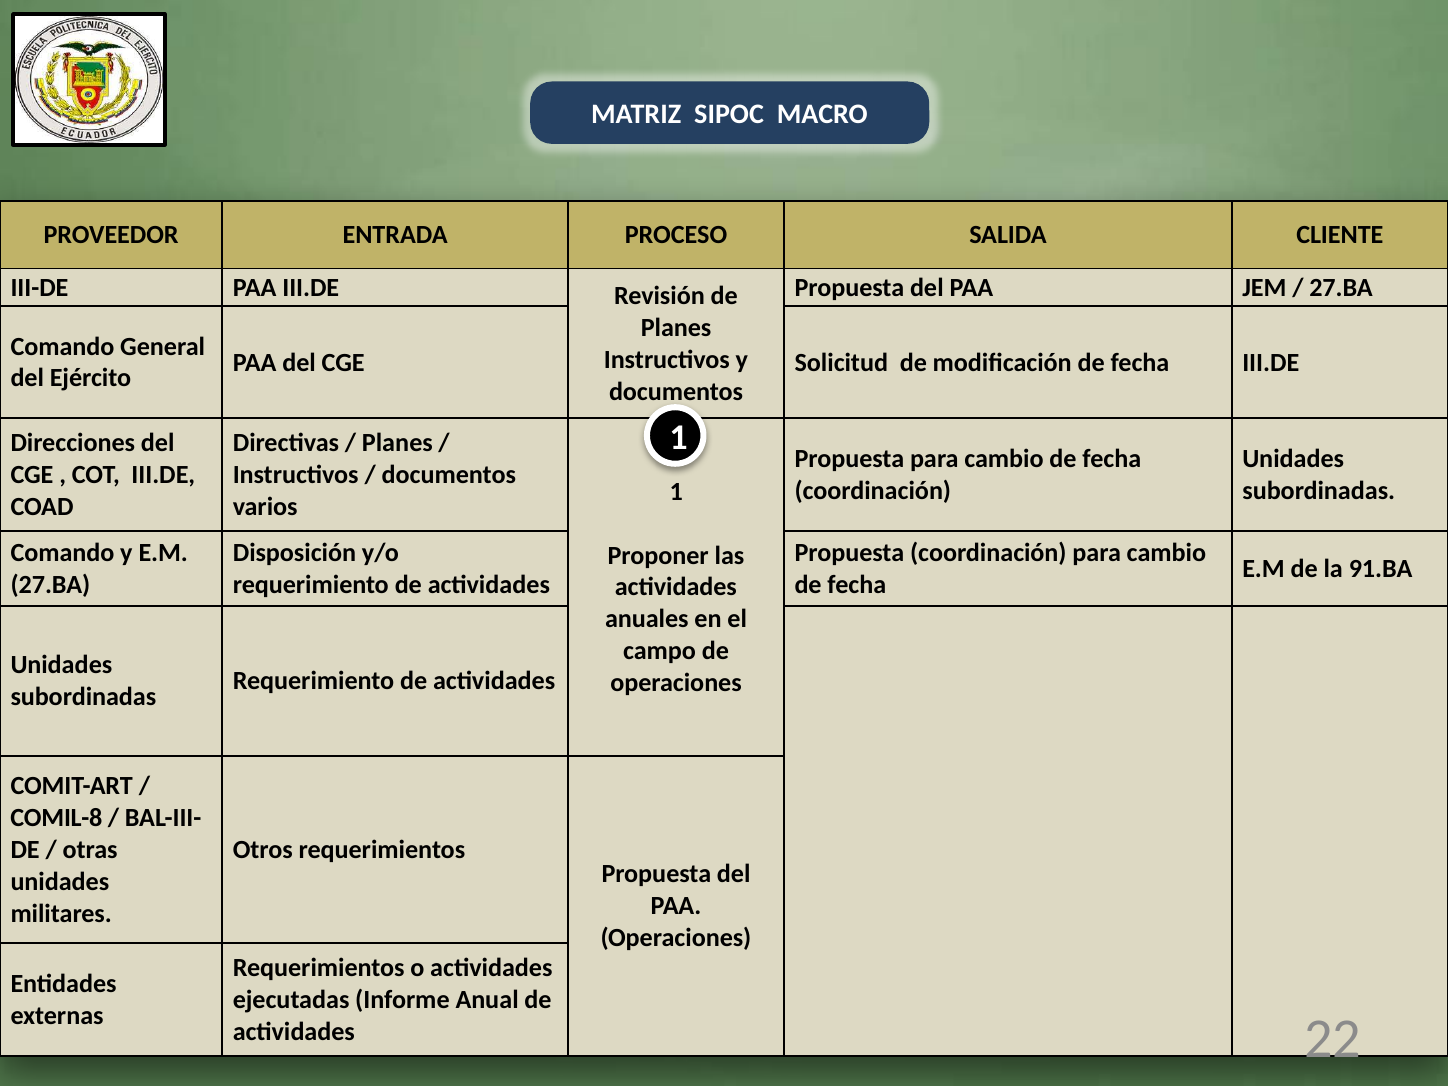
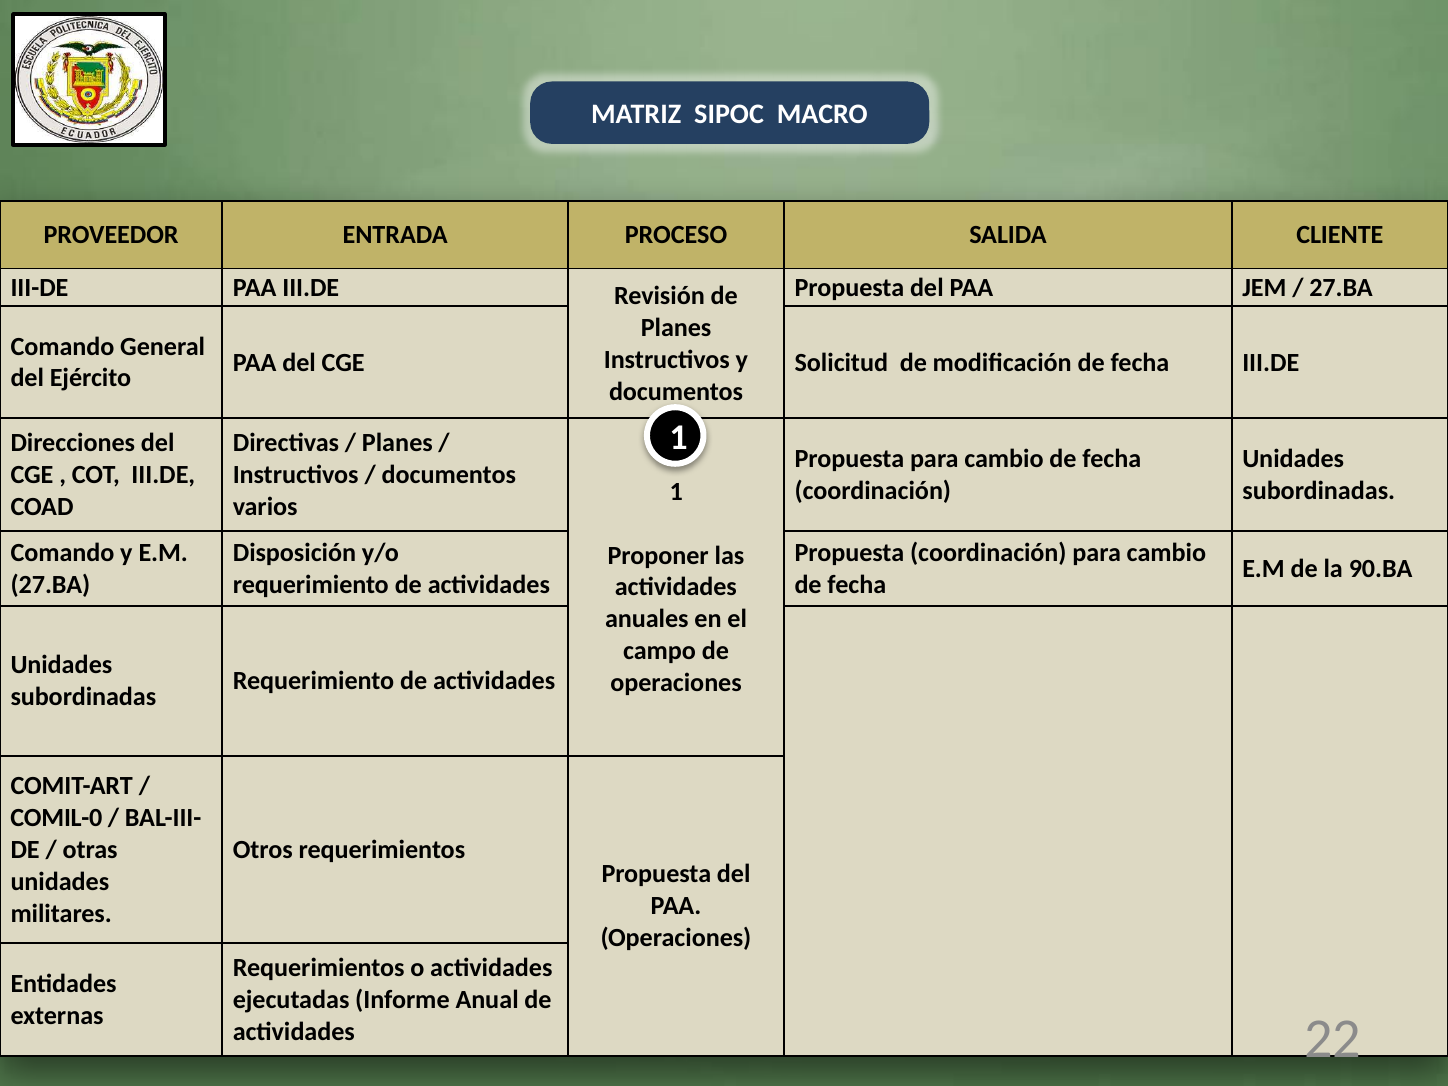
91.BA: 91.BA -> 90.BA (1381, 569)
COMIL-8: COMIL-8 -> COMIL-0 (56, 818)
